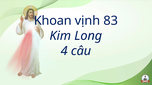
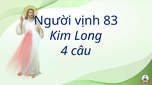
Khoan: Khoan -> Người (53, 21)
